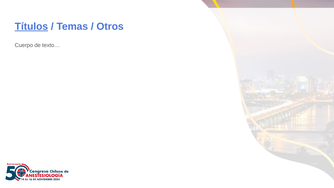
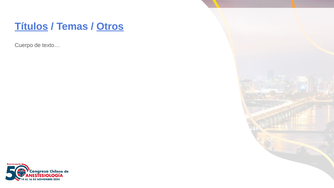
Otros underline: none -> present (110, 26)
